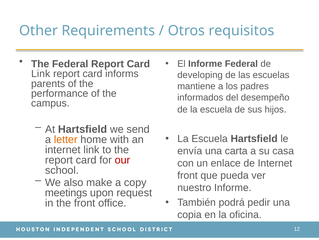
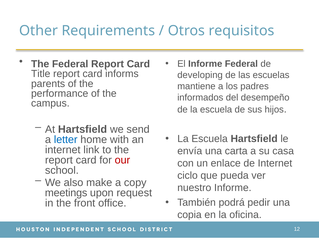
Link: Link -> Title (41, 74)
letter colour: orange -> blue (66, 139)
front: front -> ciclo (188, 175)
